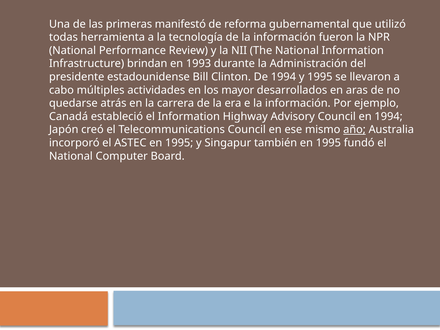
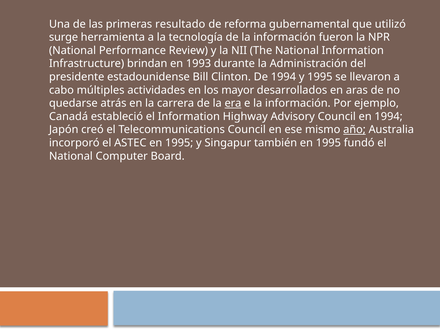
manifestó: manifestó -> resultado (180, 24)
todas: todas -> surge (64, 37)
era underline: none -> present (233, 103)
